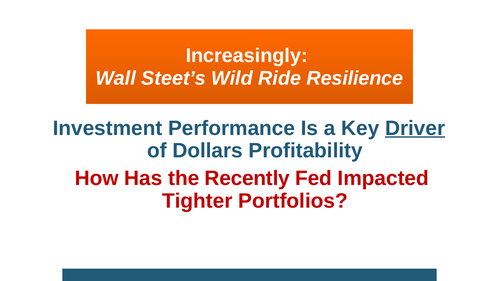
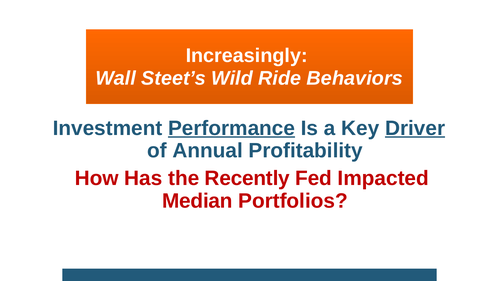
Resilience: Resilience -> Behaviors (355, 78)
Performance underline: none -> present (232, 128)
Dollars: Dollars -> Annual (208, 150)
Tighter: Tighter -> Median (197, 201)
